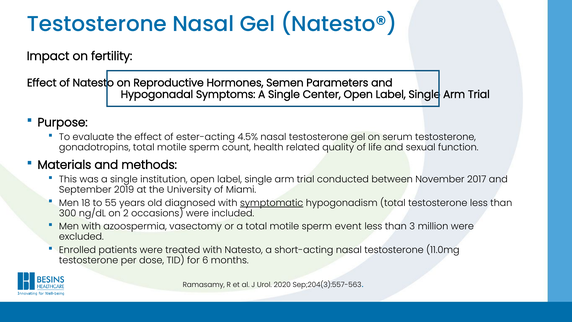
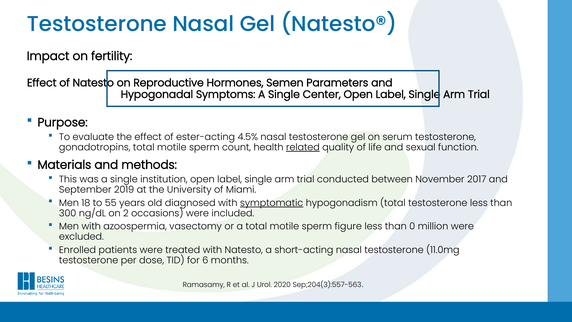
related underline: none -> present (303, 147)
event: event -> figure (348, 226)
3: 3 -> 0 (412, 226)
